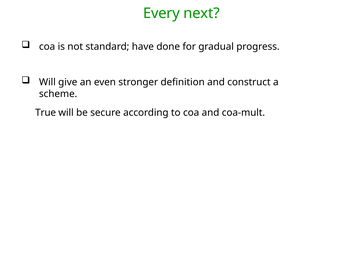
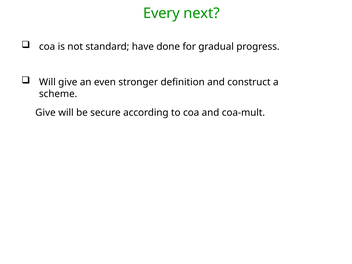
True: True -> Give (46, 113)
